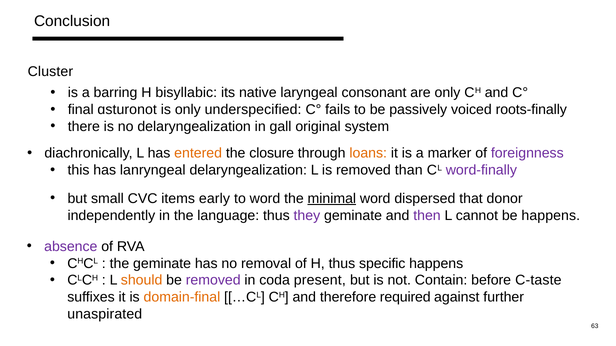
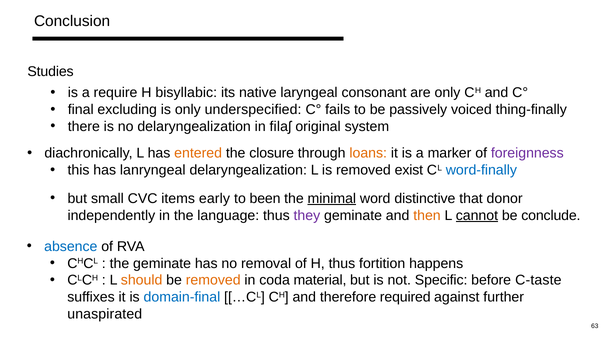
Cluster: Cluster -> Studies (51, 72)
barring: barring -> require (115, 93)
ɑsturonot: ɑsturonot -> excluding (127, 110)
roots-finally: roots-finally -> thing-finally (531, 110)
gall: gall -> filaʃ (280, 127)
than: than -> exist (409, 170)
word-finally colour: purple -> blue (481, 170)
to word: word -> been (265, 199)
dispersed: dispersed -> distinctive (425, 199)
then colour: purple -> orange (427, 216)
cannot underline: none -> present (477, 216)
be happens: happens -> conclude (551, 216)
absence colour: purple -> blue (71, 247)
specific: specific -> fortition (382, 264)
removed colour: purple -> orange (213, 281)
present: present -> material (320, 281)
Contain: Contain -> Specific (441, 281)
domain-final colour: orange -> blue (182, 298)
